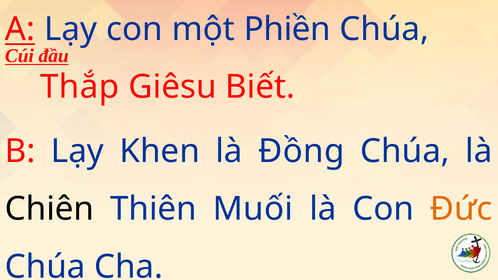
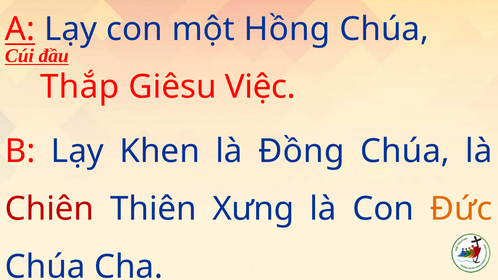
Phiền: Phiền -> Hồng (287, 29)
Biết: Biết -> Việc (260, 87)
Chiên colour: black -> red (50, 209)
Muối: Muối -> Xưng (253, 209)
